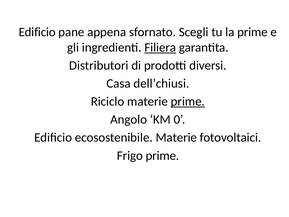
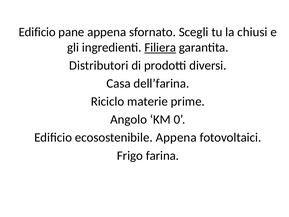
la prime: prime -> chiusi (252, 32)
dell’chiusi: dell’chiusi -> dell’farina (161, 83)
prime underline: present -> none (188, 101)
ecosostenibile Materie: Materie -> Appena (176, 137)
Frigo prime: prime -> farina (162, 155)
